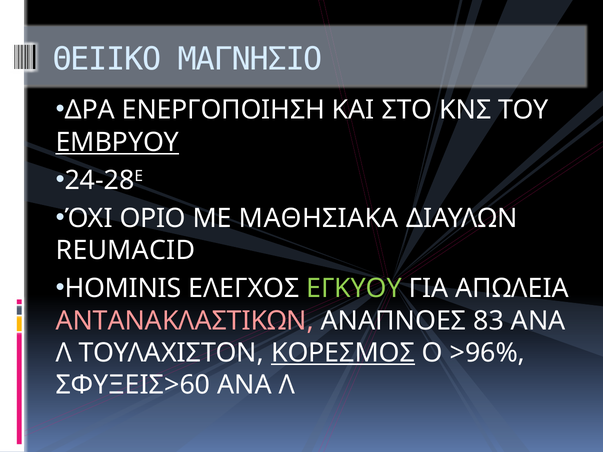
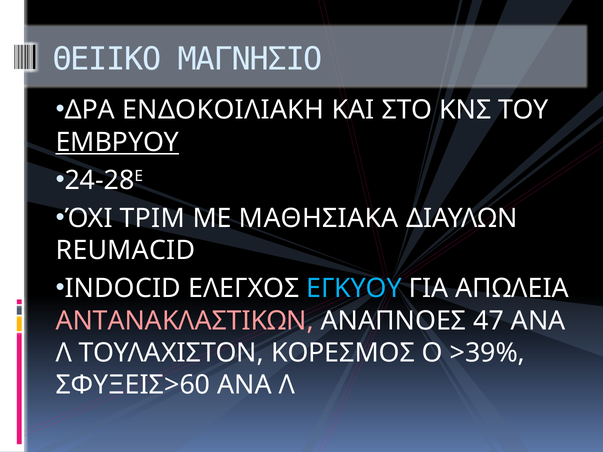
ΕΝΕΡΓΟΠΟΙΗΣΗ: ΕΝΕΡΓΟΠΟΙΗΣΗ -> ΕΝΔΟΚΟΙΛΙΑΚΗ (223, 110)
ΟΡΙΟ: ΟΡΙΟ -> ΤΡΙΜ (152, 218)
HOMINIS: HOMINIS -> INDOCID (123, 289)
ΕΓΚΥΟΥ colour: light green -> light blue (354, 289)
83: 83 -> 47 (489, 321)
ΚΟΡΕΣΜΟΣ underline: present -> none (343, 353)
>96%: >96% -> >39% (487, 353)
